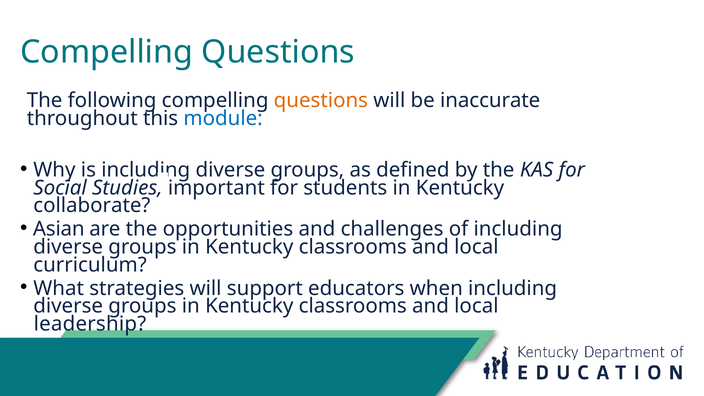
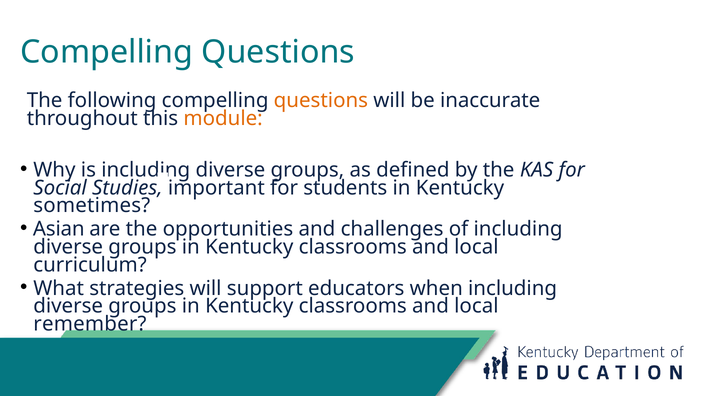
module colour: blue -> orange (223, 118)
collaborate: collaborate -> sometimes (92, 206)
leadership: leadership -> remember (90, 324)
